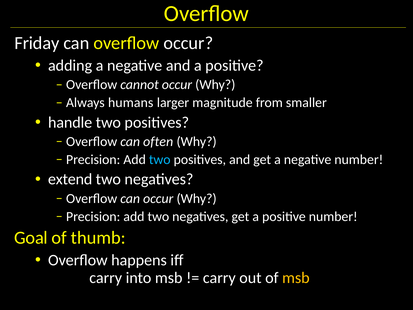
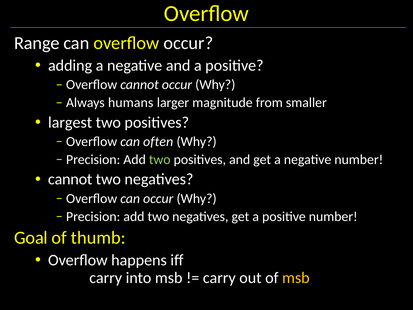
Friday: Friday -> Range (37, 43)
handle: handle -> largest (70, 122)
two colour: light blue -> light green (160, 159)
extend: extend -> cannot (70, 179)
